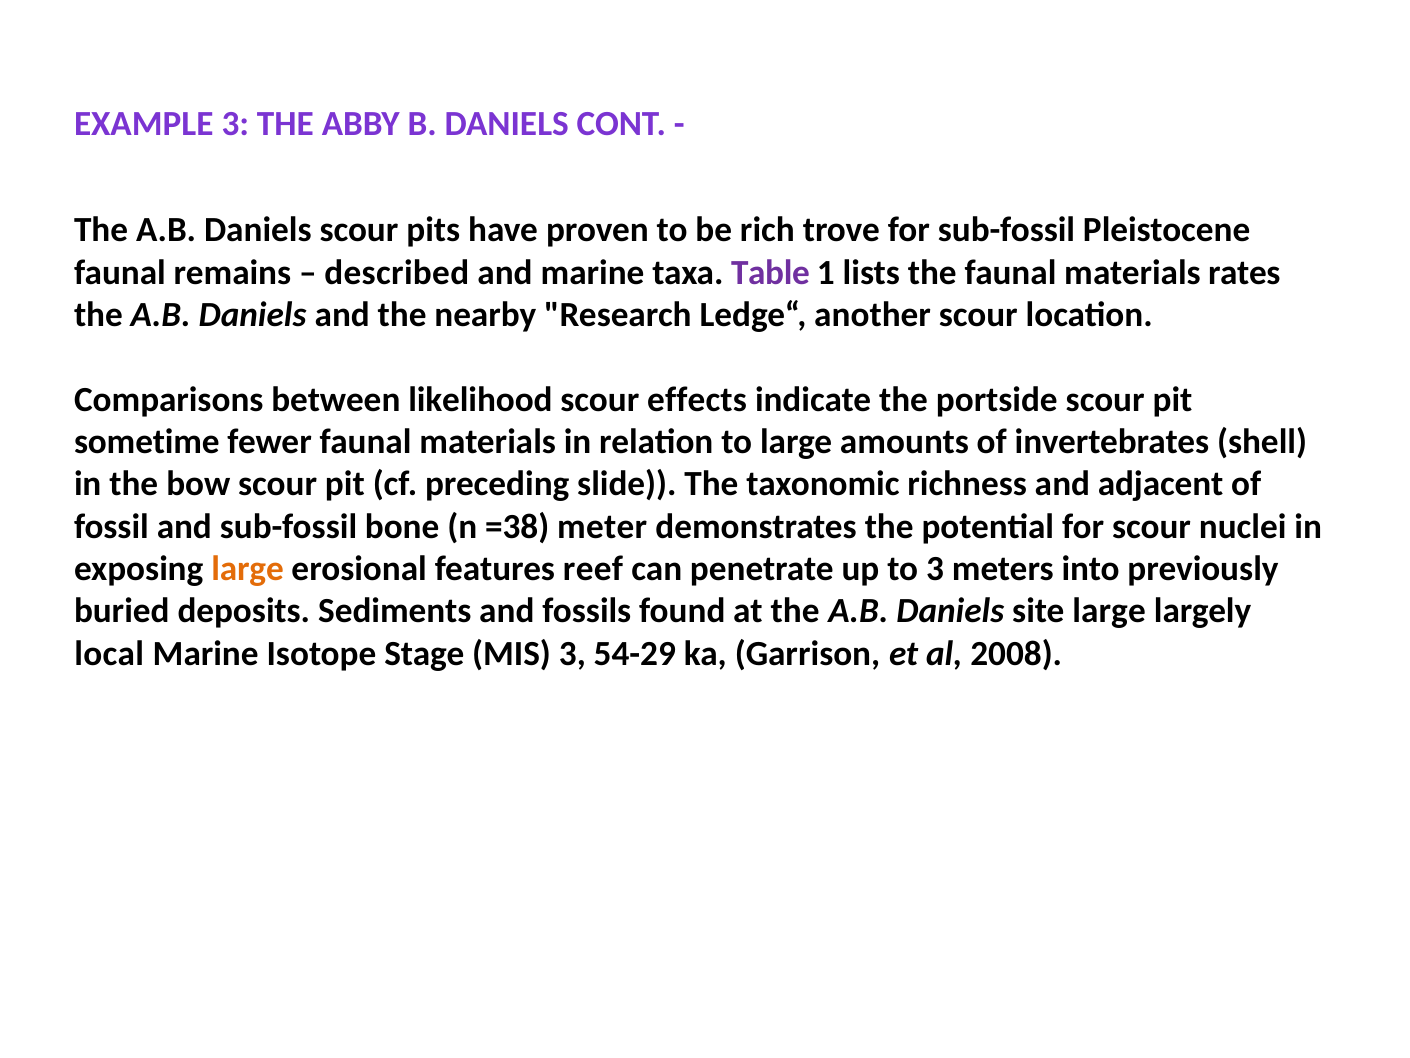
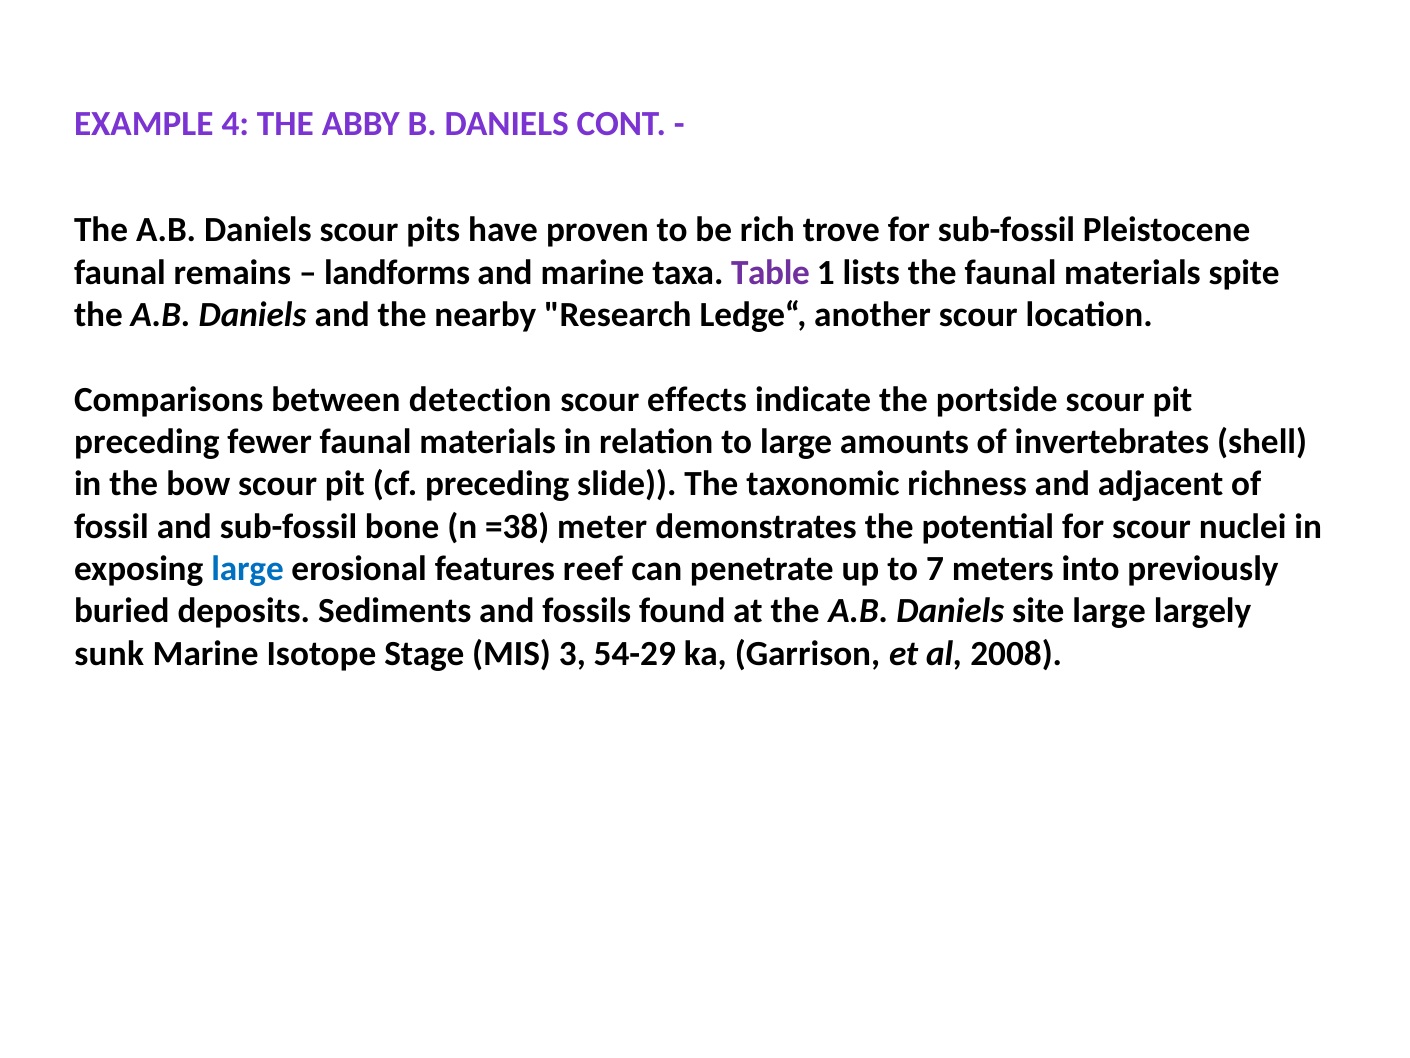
EXAMPLE 3: 3 -> 4 (235, 124)
described: described -> landforms (397, 273)
rates: rates -> spite (1244, 273)
likelihood: likelihood -> detection (480, 399)
sometime: sometime -> preceding (147, 442)
large colour: orange -> blue (248, 569)
to 3: 3 -> 7 (935, 569)
local: local -> sunk (109, 653)
